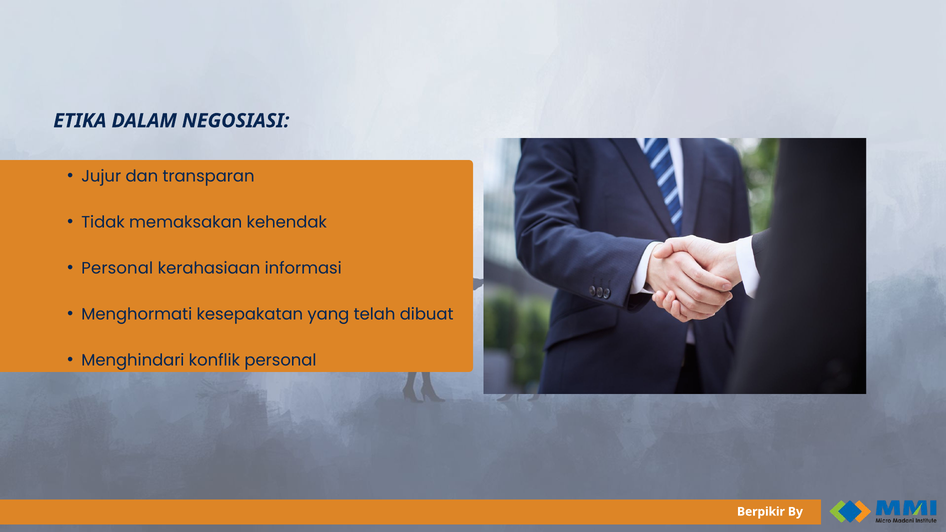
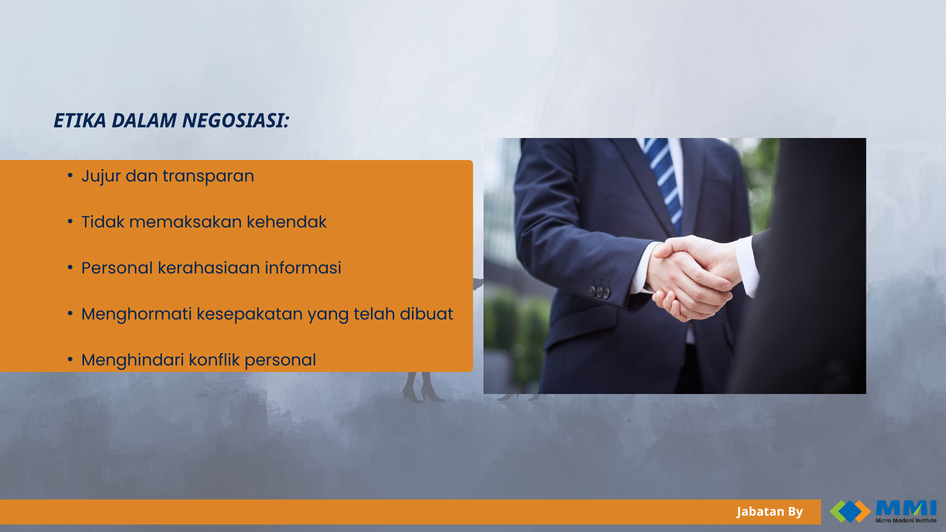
Berpikir: Berpikir -> Jabatan (761, 512)
